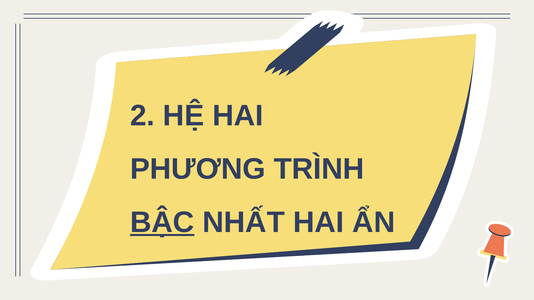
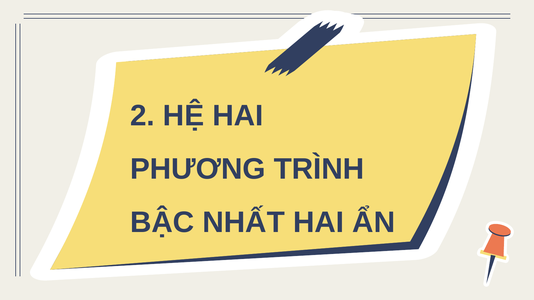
BẬC underline: present -> none (162, 223)
